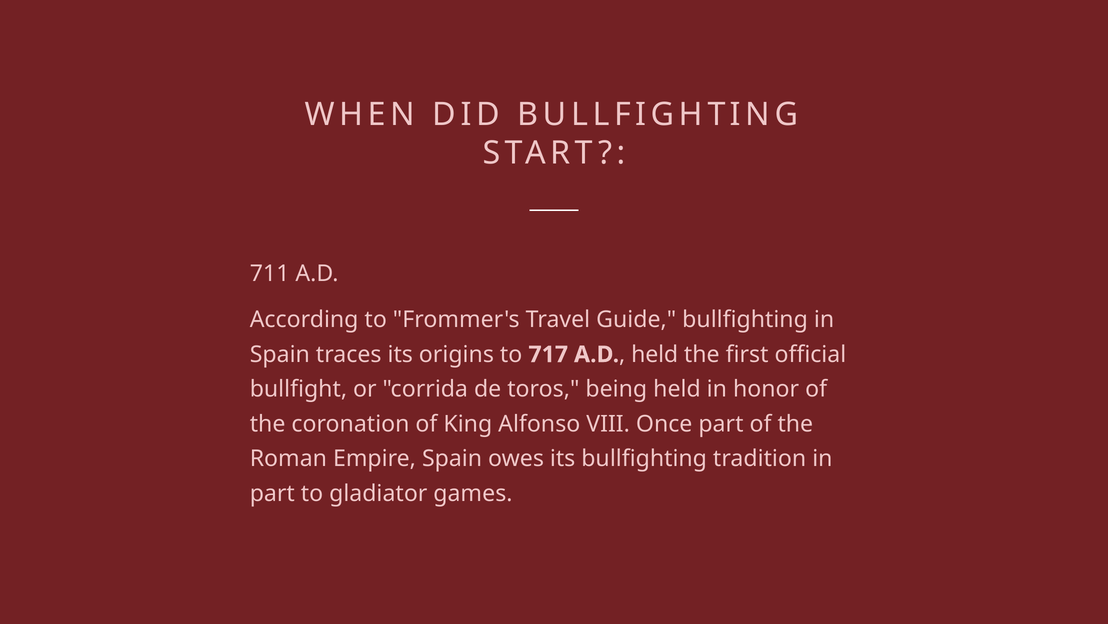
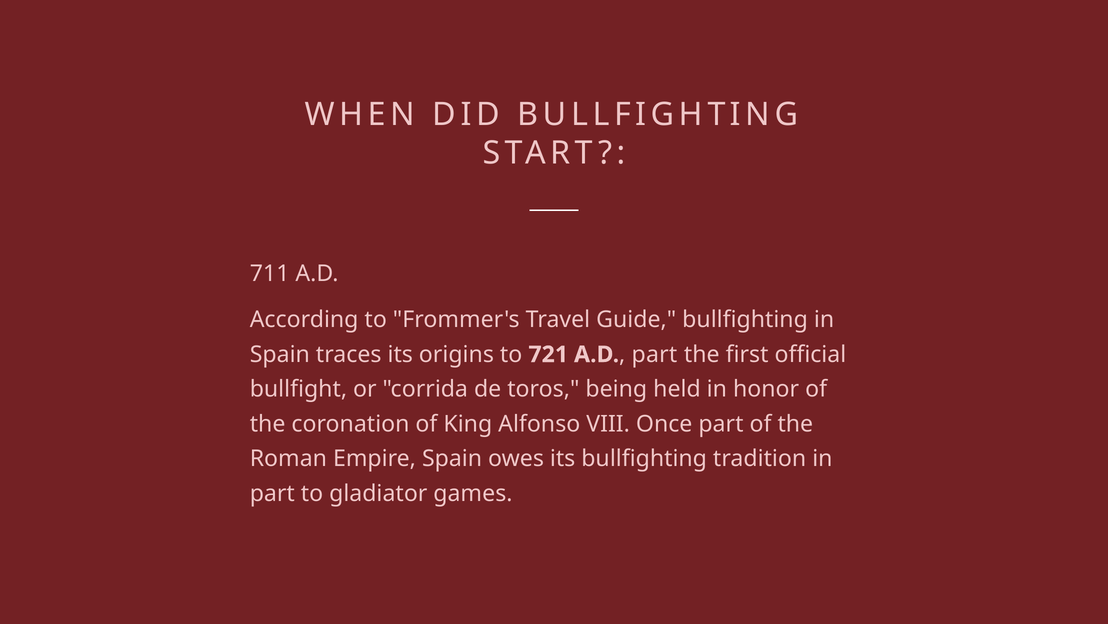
717: 717 -> 721 (548, 354)
held: held -> part (654, 354)
